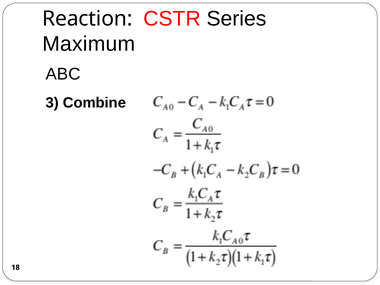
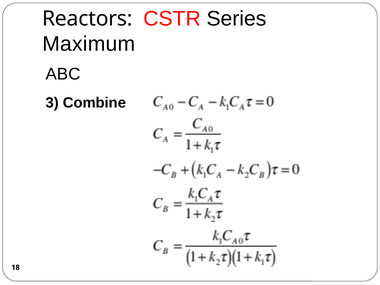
Reaction: Reaction -> Reactors (87, 19)
